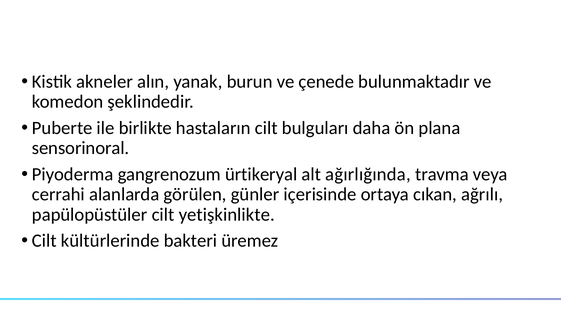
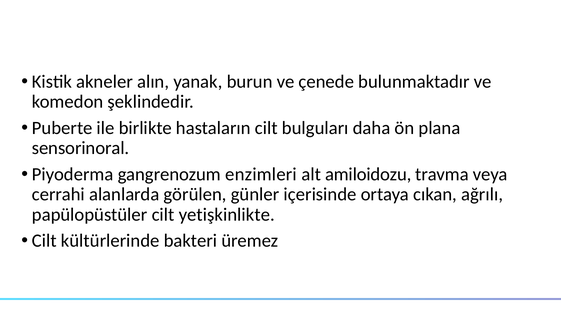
ürtikeryal: ürtikeryal -> enzimleri (261, 174)
ağırlığında: ağırlığında -> amiloidozu (368, 174)
